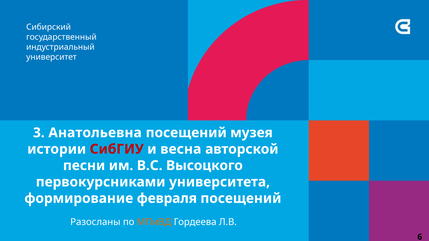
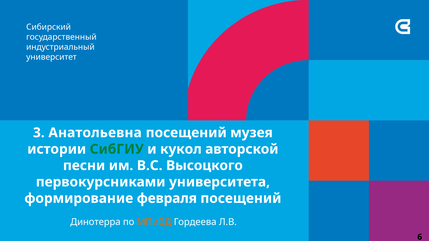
СибГИУ colour: red -> green (117, 149)
весна: весна -> кукол (181, 149)
Разосланы: Разосланы -> Динотерра (95, 222)
